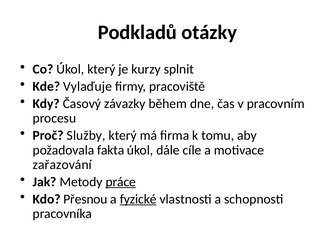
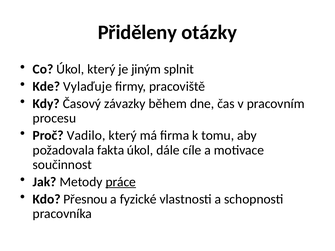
Podkladů: Podkladů -> Přiděleny (137, 32)
kurzy: kurzy -> jiným (146, 69)
Služby: Služby -> Vadilo (86, 136)
zařazování: zařazování -> součinnost (62, 165)
fyzické underline: present -> none (138, 199)
